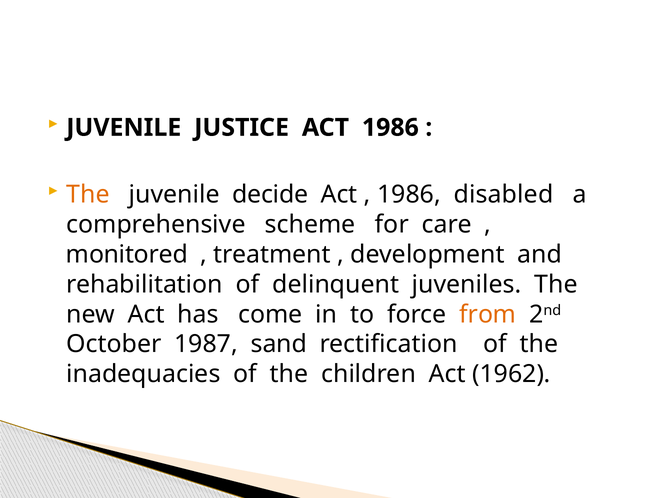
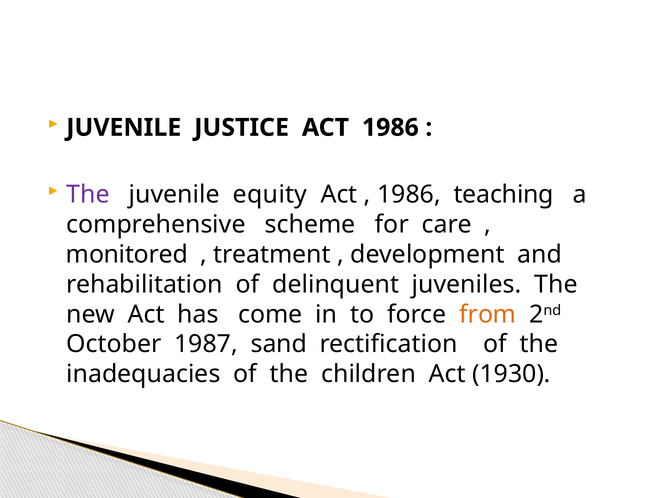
The colour: orange -> purple (88, 195)
decide: decide -> equity (270, 195)
disabled: disabled -> teaching (504, 195)
1962: 1962 -> 1930 (511, 374)
